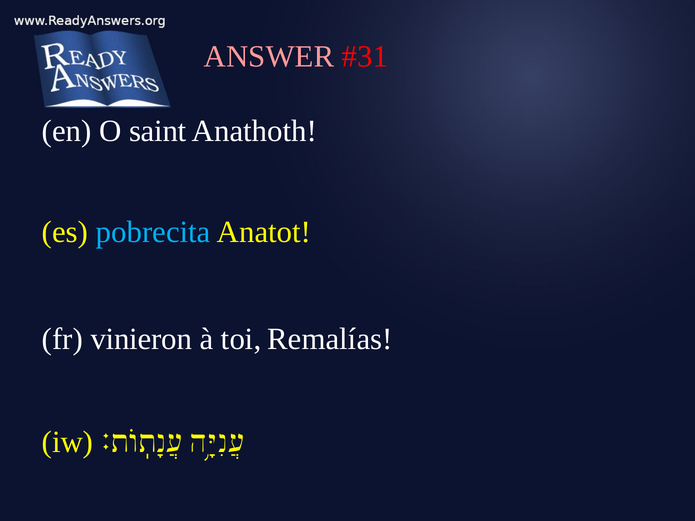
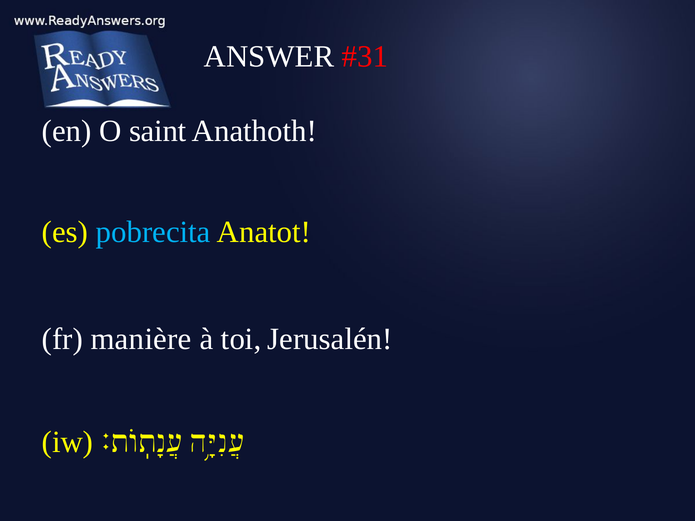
ANSWER colour: pink -> white (269, 56)
vinieron: vinieron -> manière (141, 339)
Remalías: Remalías -> Jerusalén (330, 339)
